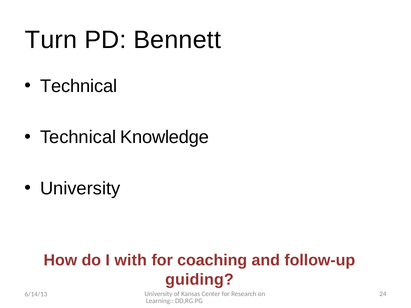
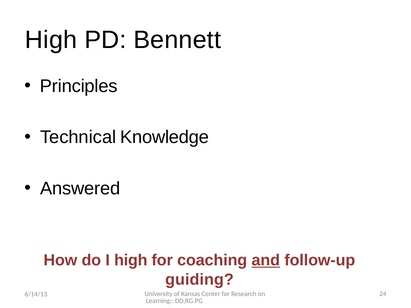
Turn: Turn -> High (51, 40)
Technical: Technical -> Principles (79, 86)
University: University -> Answered (80, 189)
I with: with -> high (131, 260)
and underline: none -> present (266, 260)
